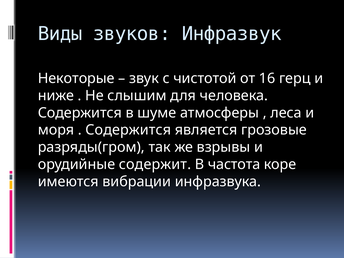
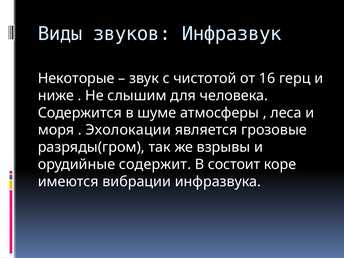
Содержится: Содержится -> Эхолокации (128, 130)
частота: частота -> состоит (234, 164)
